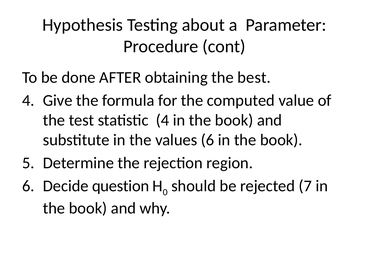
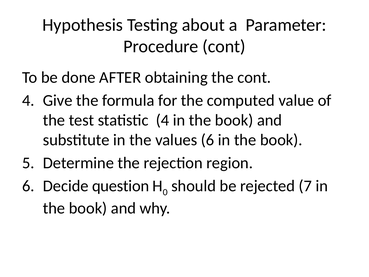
the best: best -> cont (254, 77)
